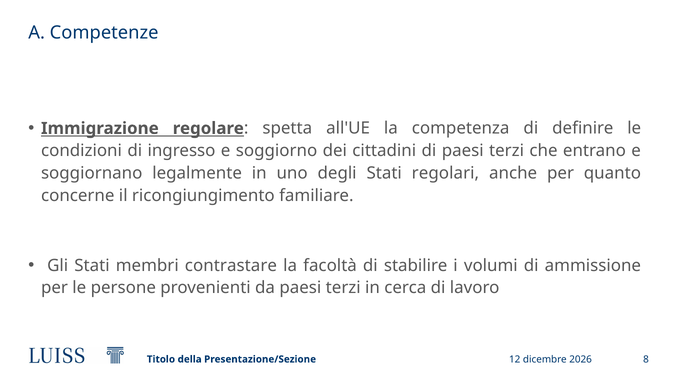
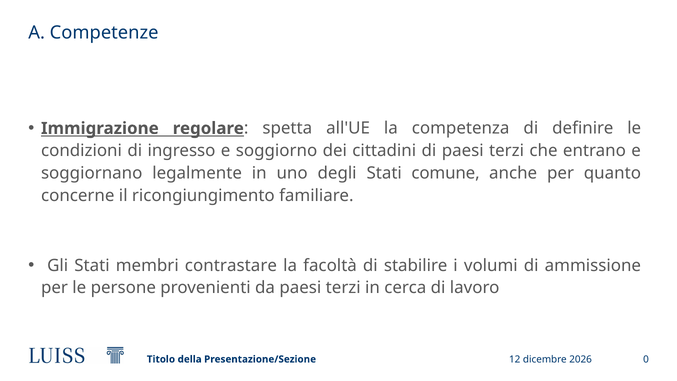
regolari: regolari -> comune (446, 173)
8: 8 -> 0 (646, 359)
